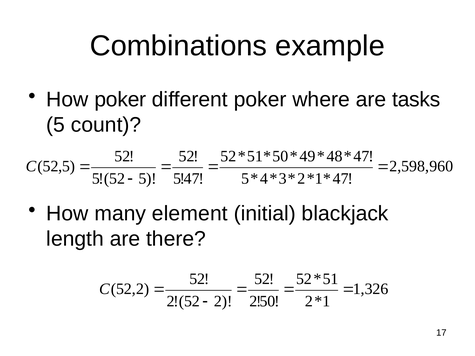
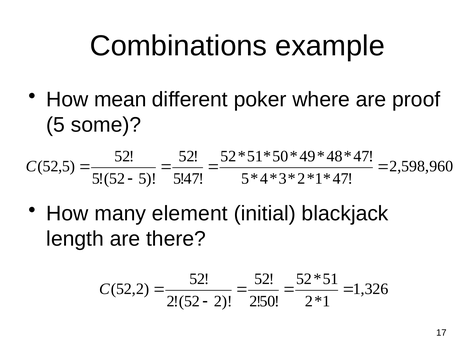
How poker: poker -> mean (120, 100)
tasks: tasks -> proof (416, 100)
count: count -> some (106, 125)
